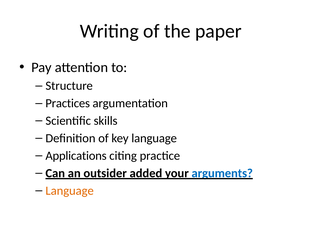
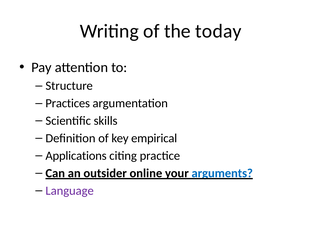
paper: paper -> today (218, 31)
key language: language -> empirical (154, 139)
added: added -> online (146, 174)
Language colour: orange -> purple (70, 191)
